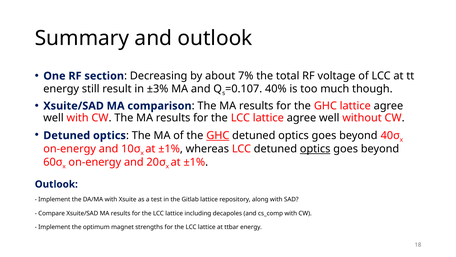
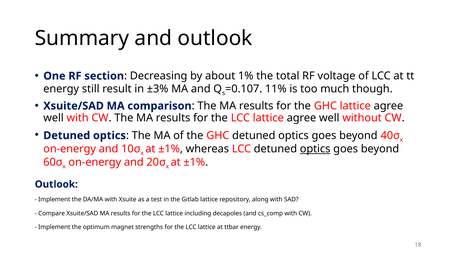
7%: 7% -> 1% (246, 76)
40%: 40% -> 11% (276, 89)
GHC underline: present -> none (218, 135)
